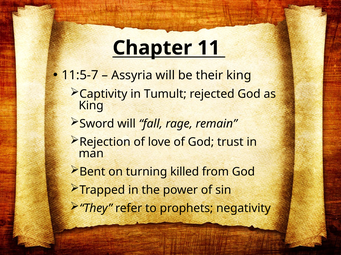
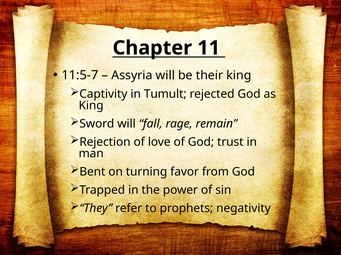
killed: killed -> favor (185, 172)
